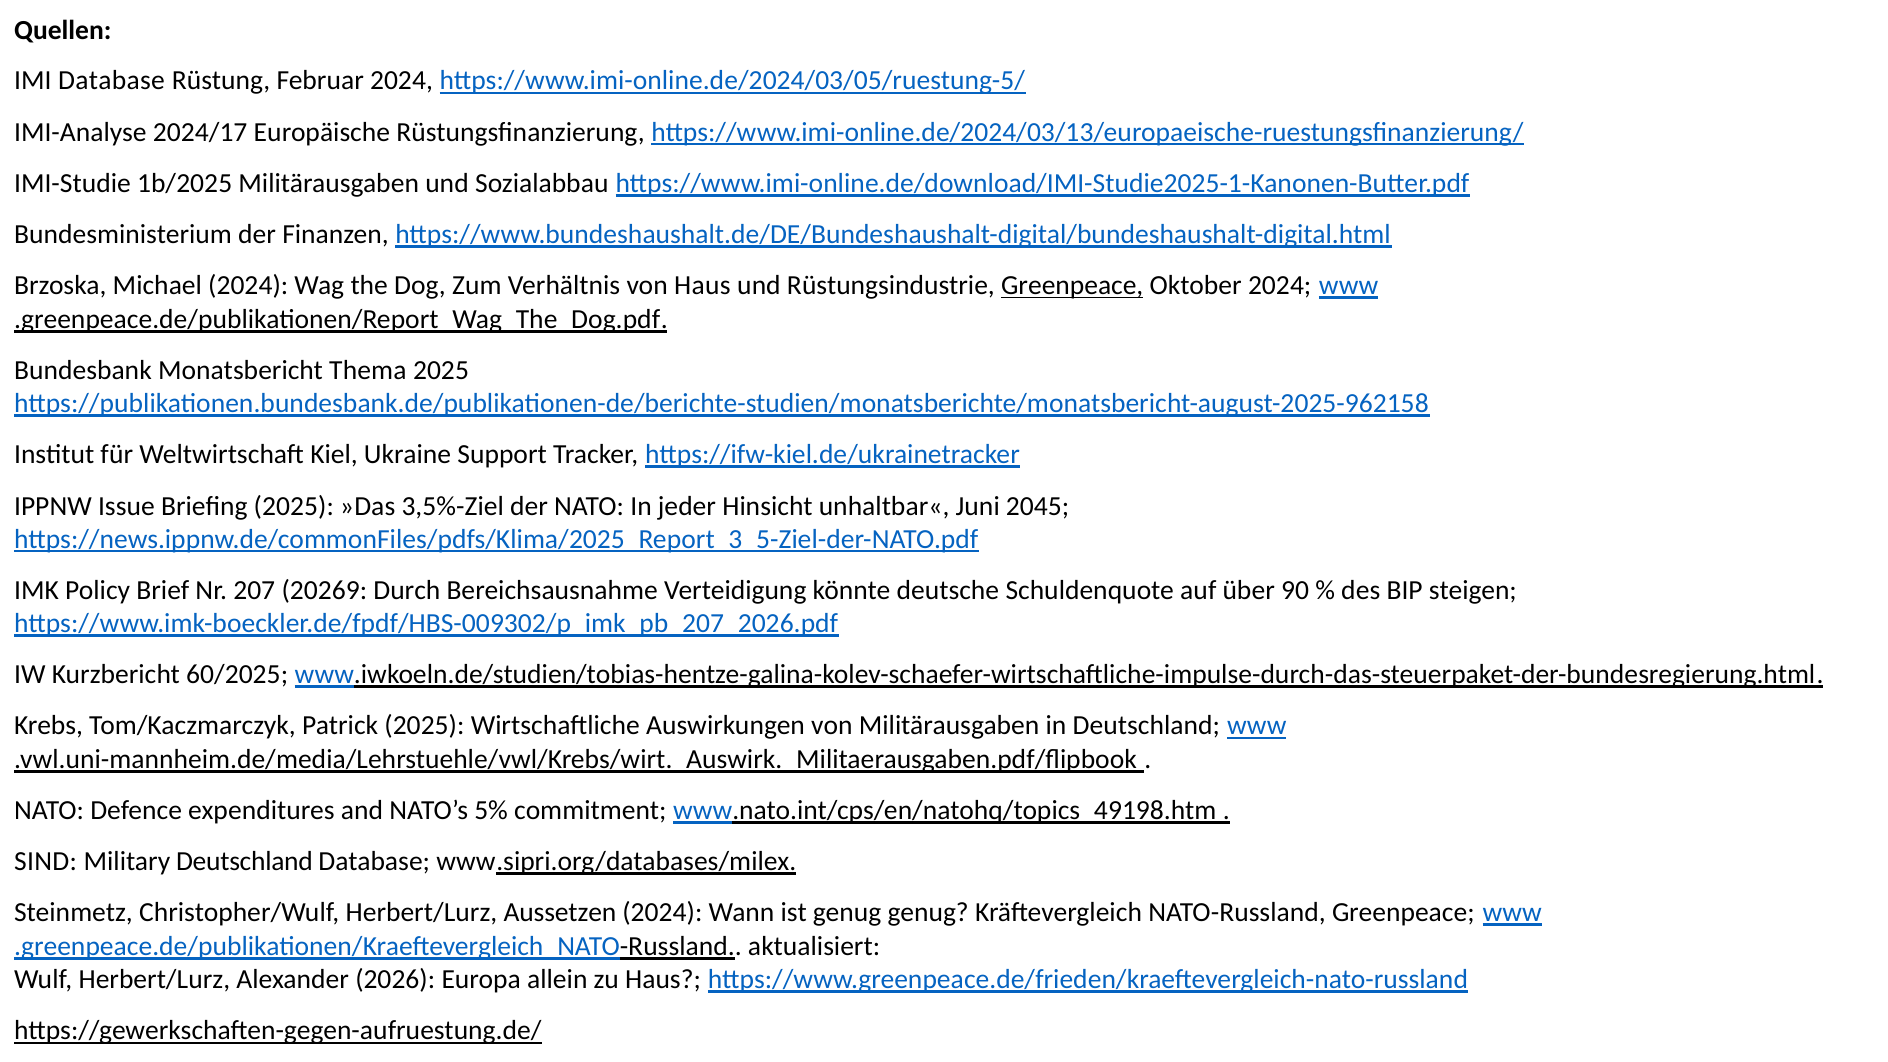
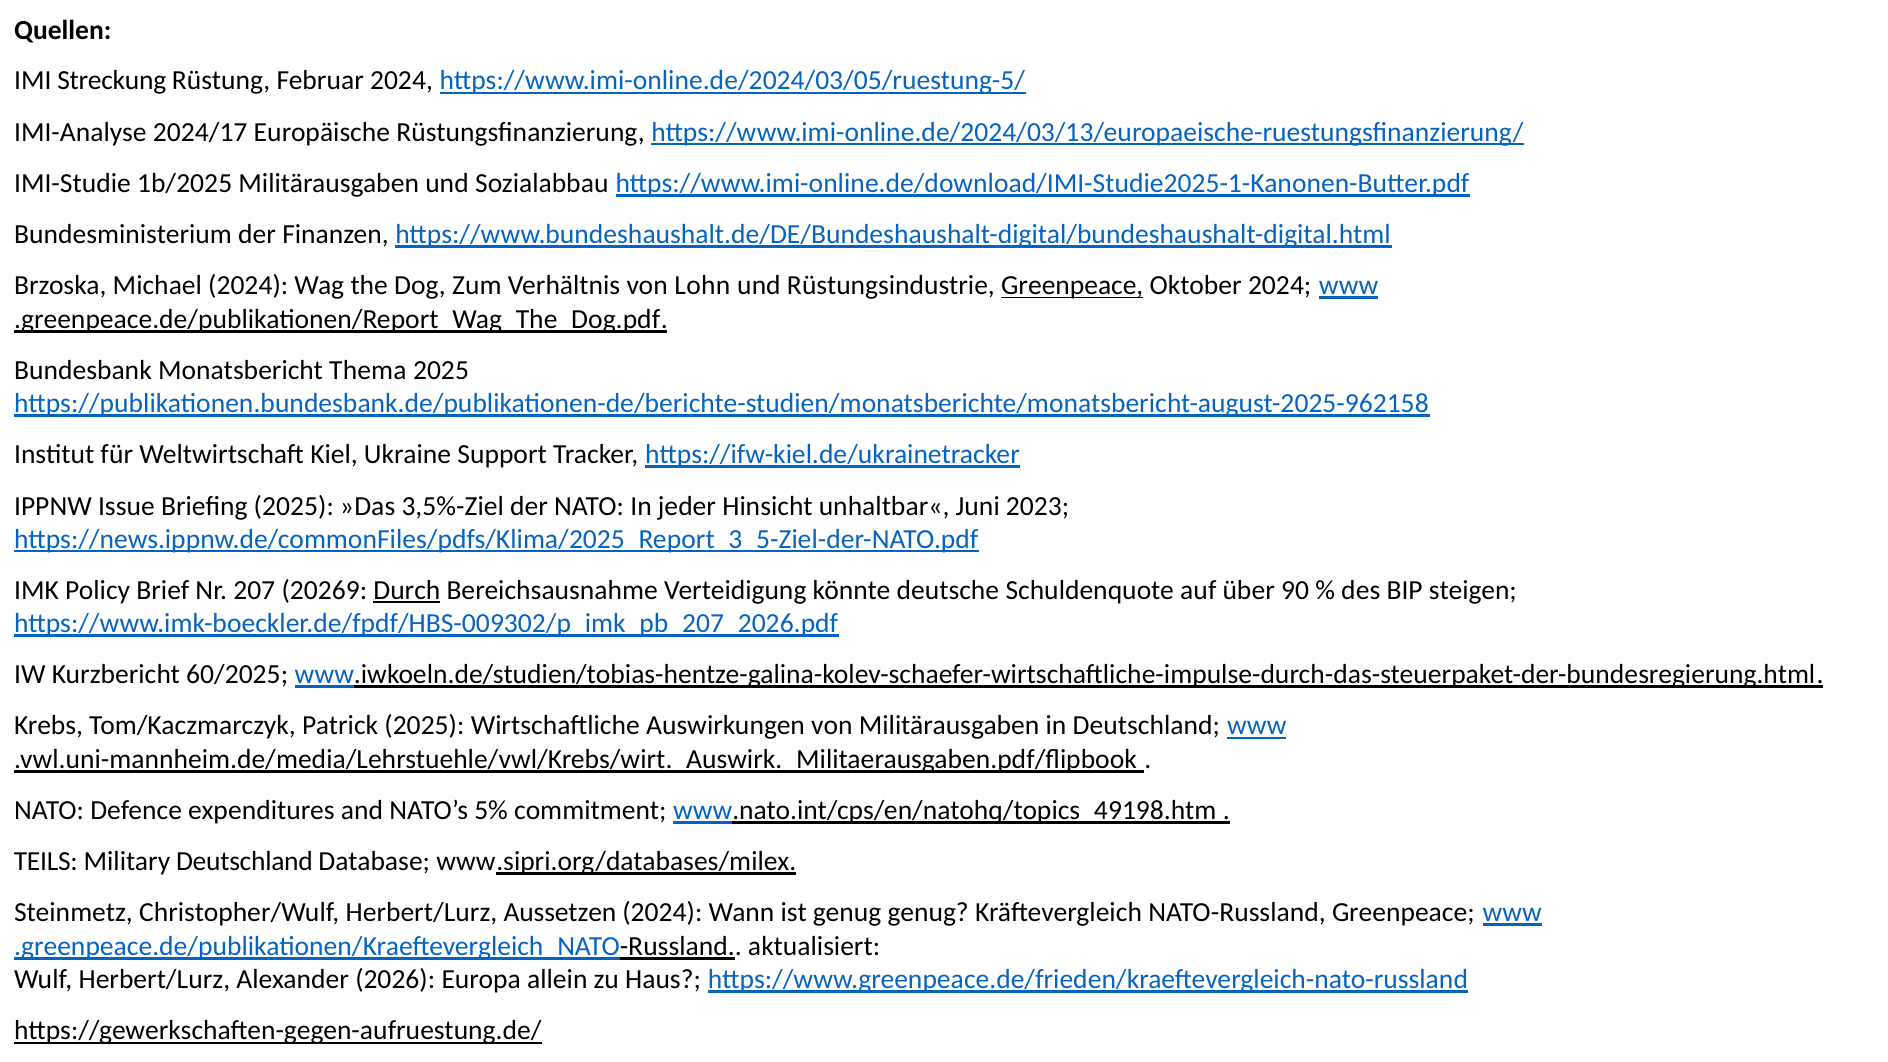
IMI Database: Database -> Streckung (112, 81)
von Haus: Haus -> Lohn (702, 286)
2045: 2045 -> 2023 (1038, 506)
Durch underline: none -> present (407, 590)
SIND: SIND -> TEILS (46, 862)
